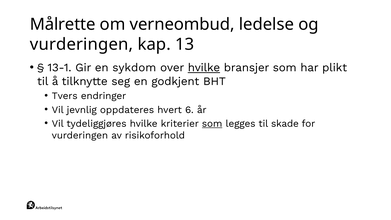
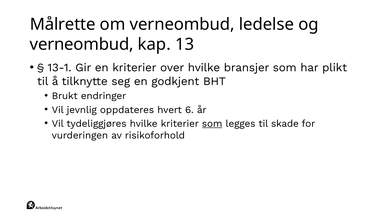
vurderingen: vurderingen -> verneombud (82, 44)
en sykdom: sykdom -> kriterier (134, 68)
hvilke underline: present -> none (204, 68)
Tvers: Tvers -> Brukt (65, 96)
